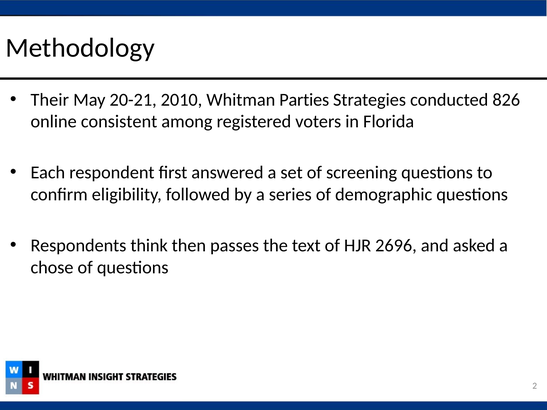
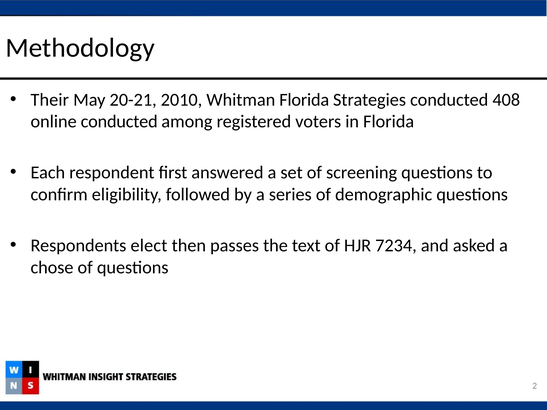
Whitman Parties: Parties -> Florida (304, 100)
826: 826 -> 408 (506, 100)
online consistent: consistent -> conducted (119, 122)
think: think -> elect (149, 246)
2696: 2696 -> 7234 (396, 246)
